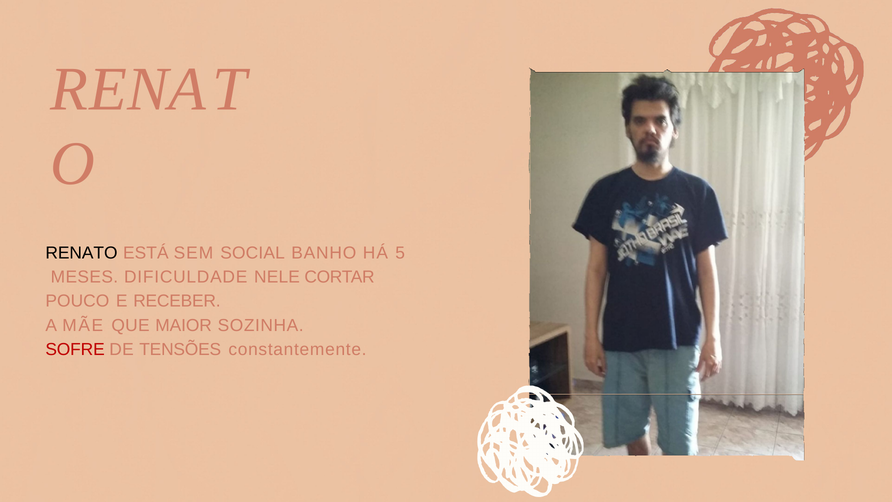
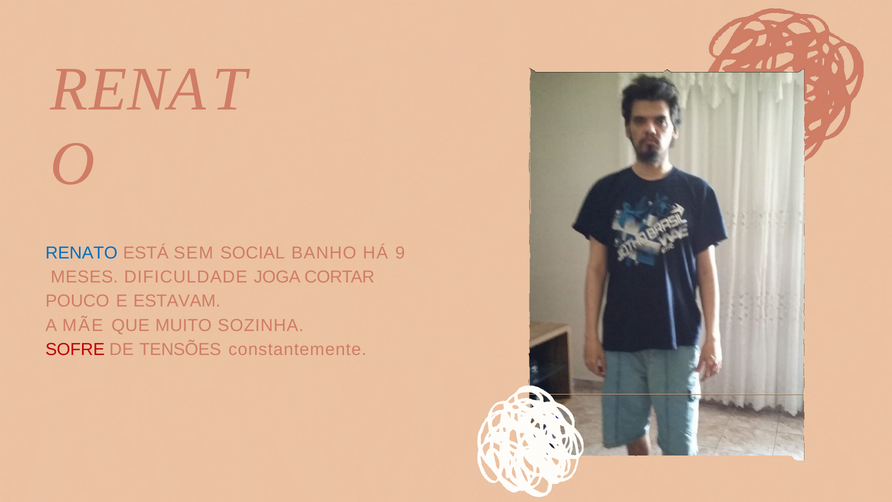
RENATO colour: black -> blue (81, 253)
5: 5 -> 9 (400, 253)
NELE: NELE -> JOGA (277, 277)
RECEBER: RECEBER -> ESTAVAM (177, 301)
MAIOR: MAIOR -> MUITO (184, 325)
